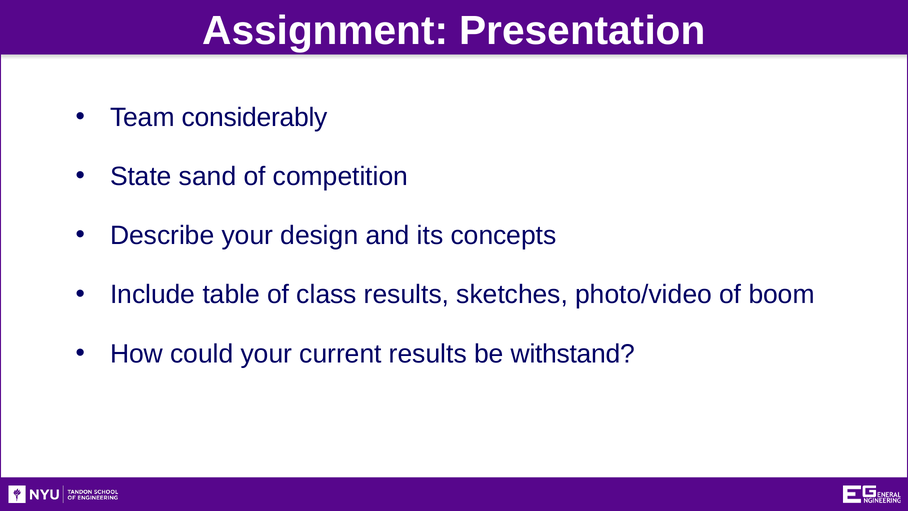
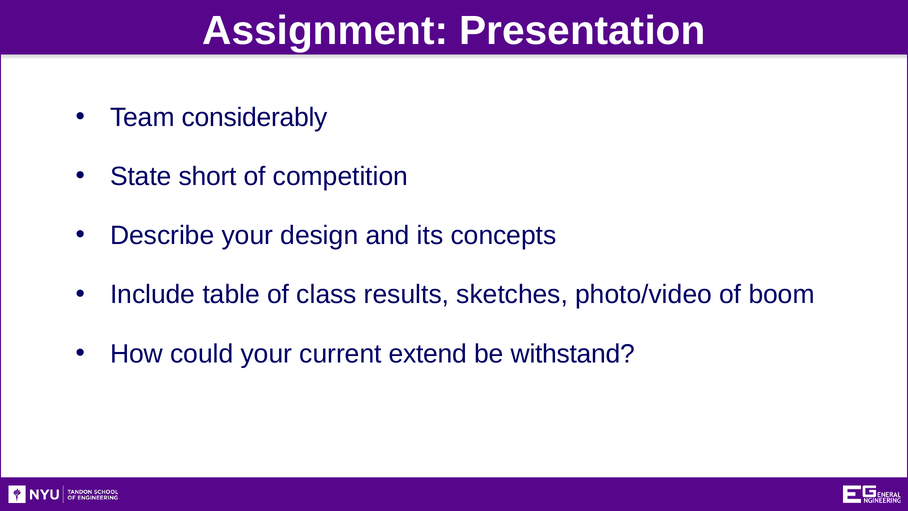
sand: sand -> short (208, 176)
current results: results -> extend (428, 354)
